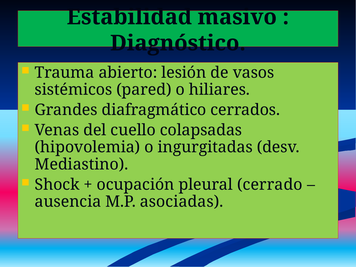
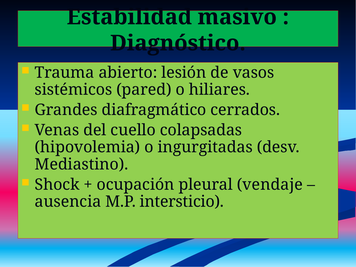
cerrado: cerrado -> vendaje (270, 185)
asociadas: asociadas -> intersticio (182, 202)
